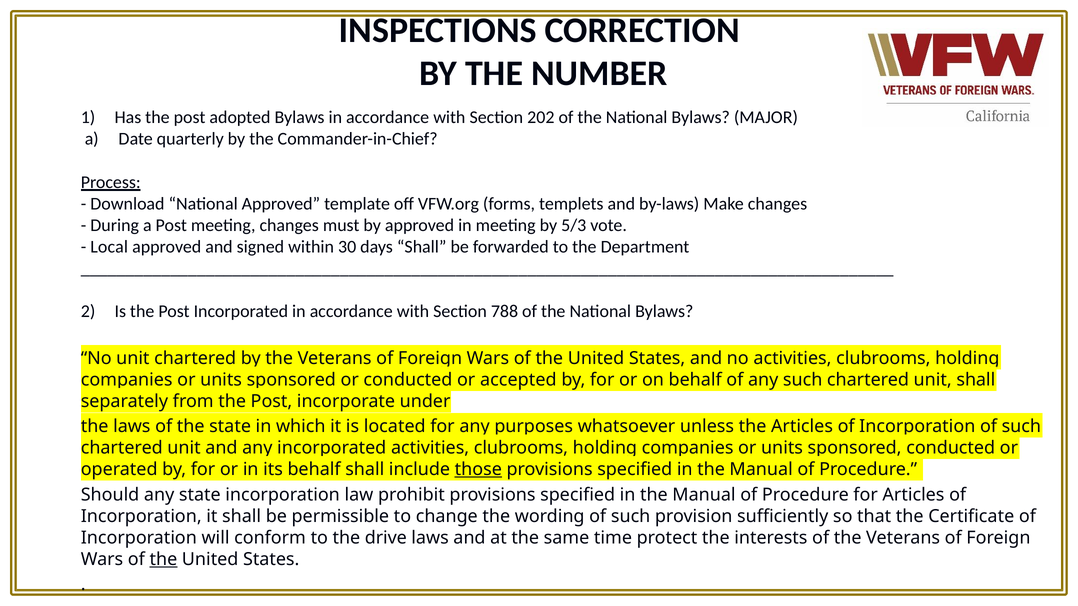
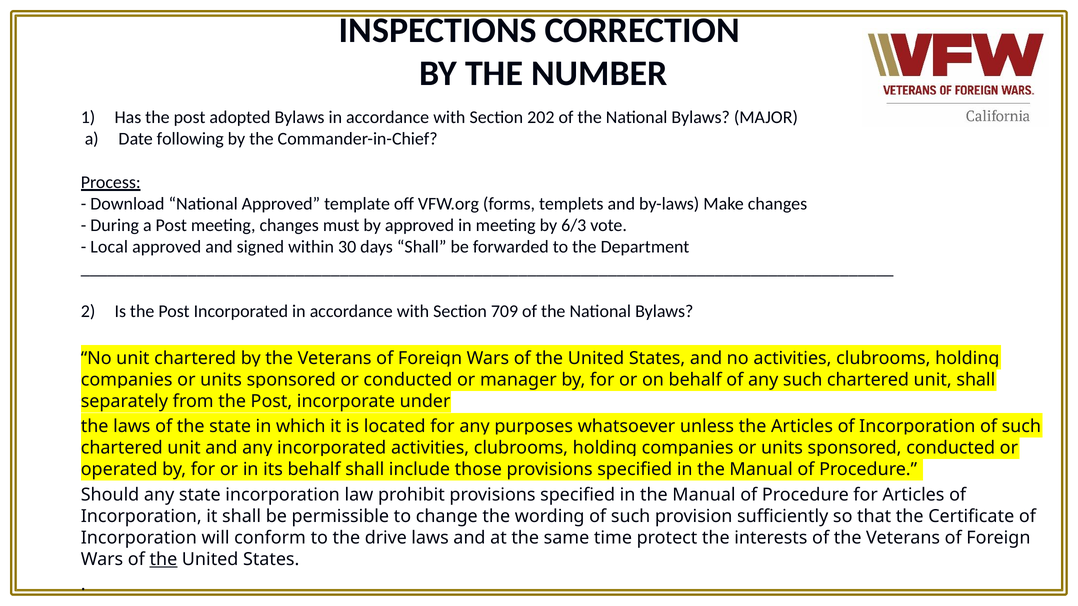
quarterly: quarterly -> following (190, 139)
5/3: 5/3 -> 6/3 (574, 225)
788: 788 -> 709 (504, 312)
accepted: accepted -> manager (518, 380)
those underline: present -> none (478, 470)
